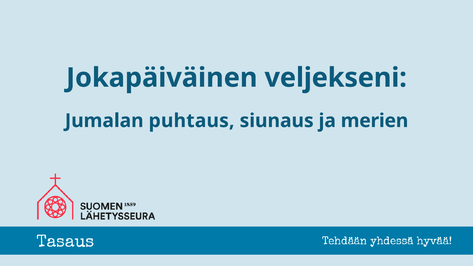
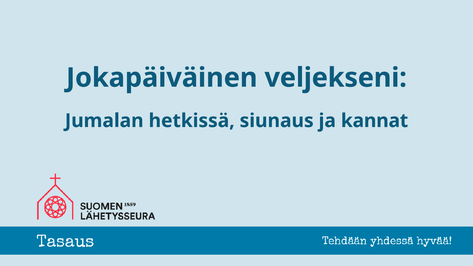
puhtaus: puhtaus -> hetkissä (192, 121)
merien: merien -> kannat (375, 121)
